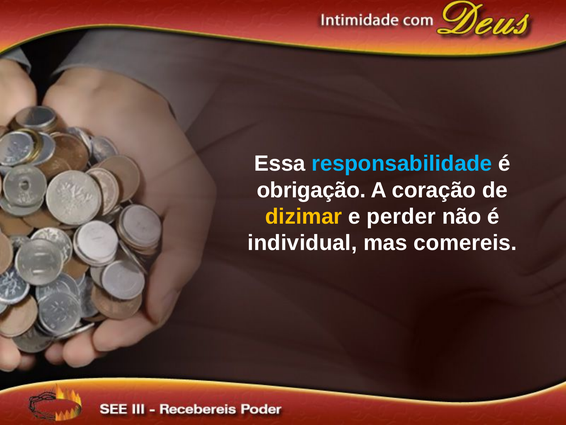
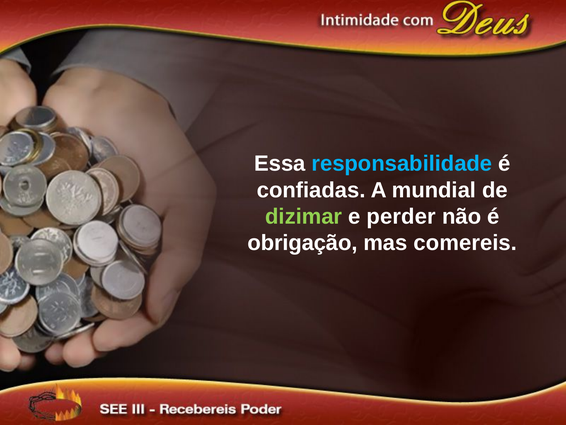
obrigação: obrigação -> confiadas (311, 190)
coração: coração -> mundial (434, 190)
dizimar colour: yellow -> light green (304, 216)
individual: individual -> obrigação (303, 243)
